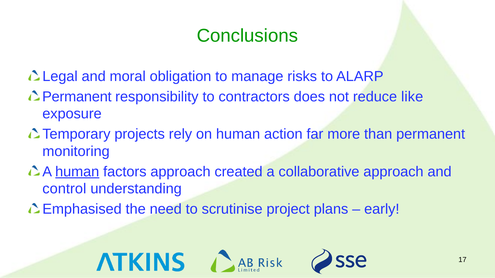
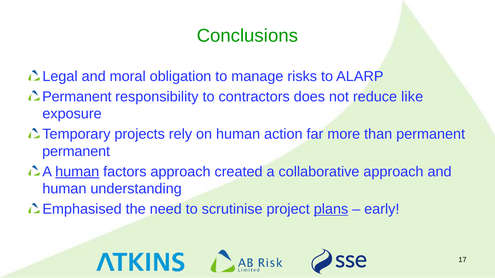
monitoring: monitoring -> permanent (76, 152)
control: control -> human (64, 189)
plans underline: none -> present (331, 209)
